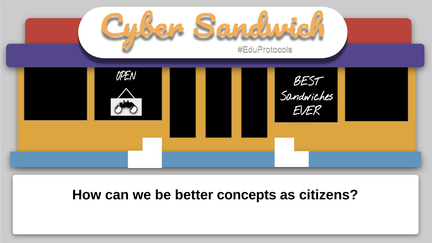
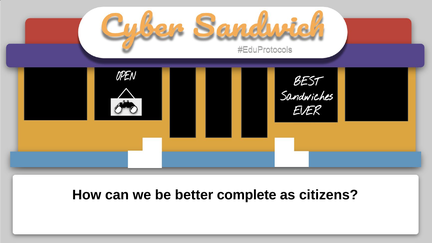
concepts: concepts -> complete (247, 195)
